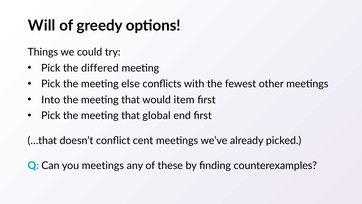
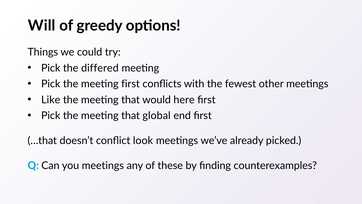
meeting else: else -> first (131, 84)
Into: Into -> Like (51, 100)
item: item -> here (184, 100)
cent: cent -> look (143, 140)
